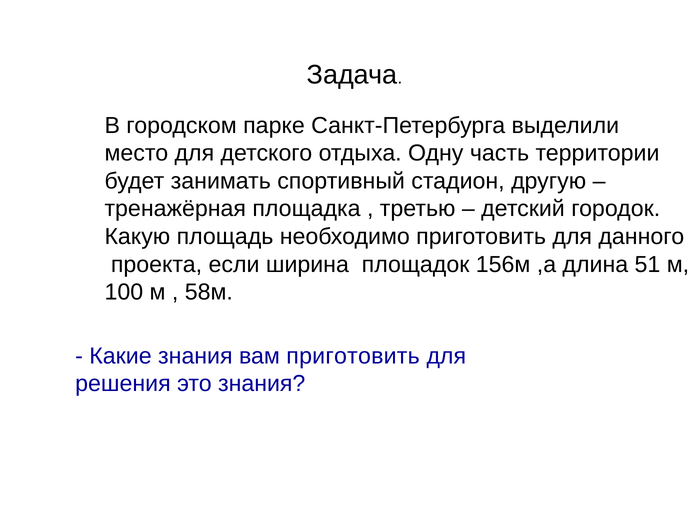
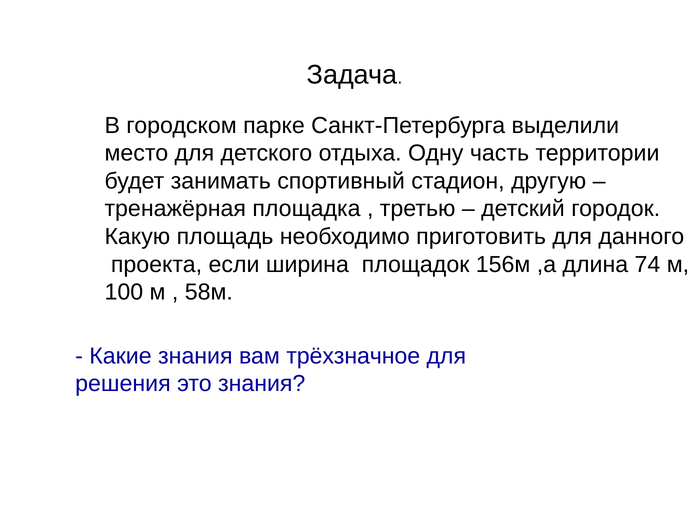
51: 51 -> 74 (647, 265)
вам приготовить: приготовить -> трёхзначное (353, 356)
